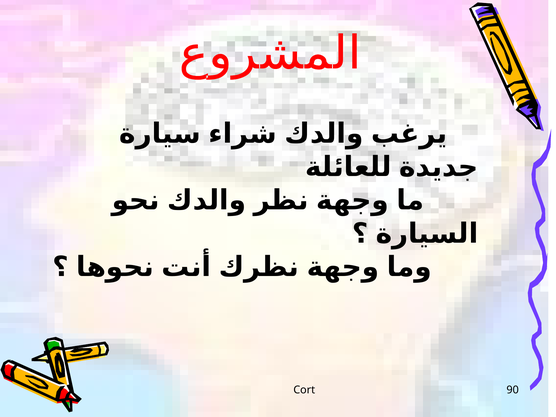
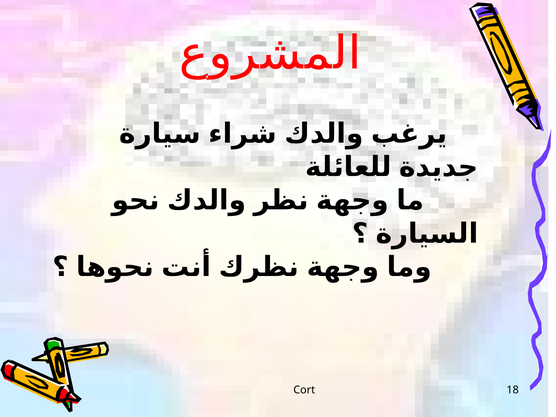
90: 90 -> 18 (513, 390)
